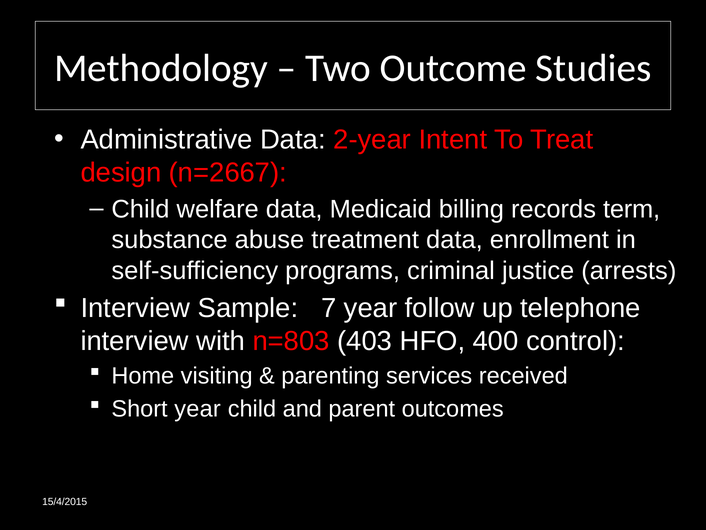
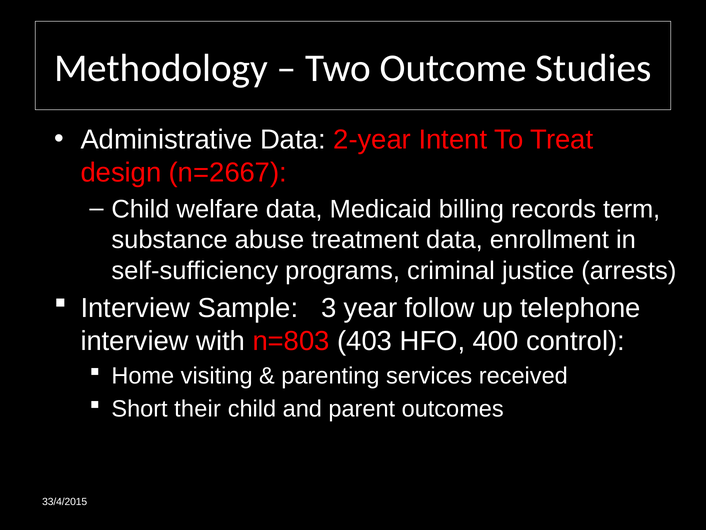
7: 7 -> 3 (329, 308)
Short year: year -> their (198, 409)
15/4/2015: 15/4/2015 -> 33/4/2015 (65, 501)
